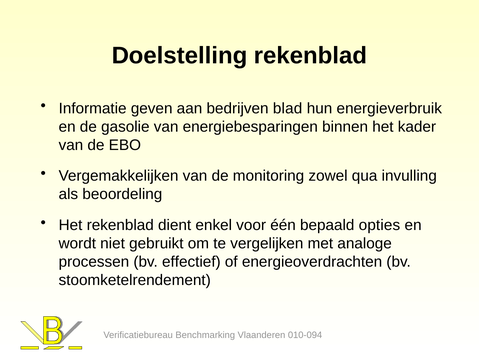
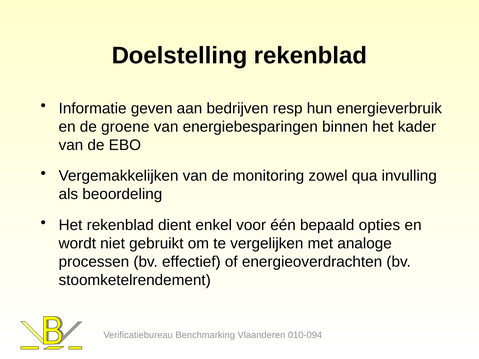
blad: blad -> resp (288, 108)
gasolie: gasolie -> groene (125, 127)
